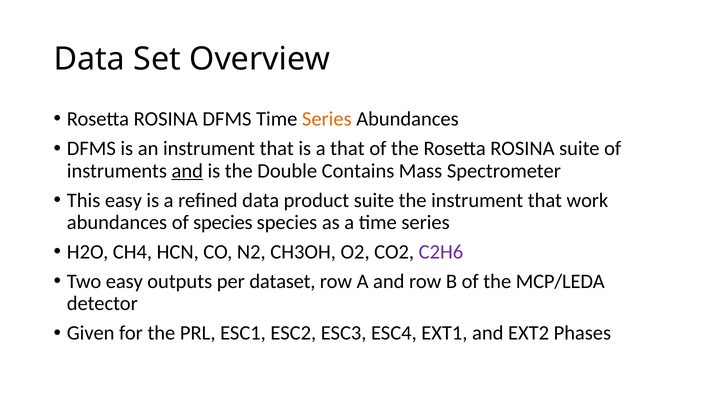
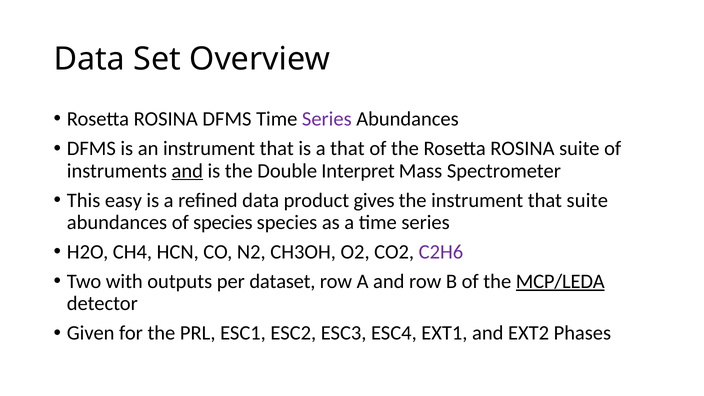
Series colour: orange -> purple (327, 119)
Contains: Contains -> Interpret (358, 171)
product suite: suite -> gives (374, 200)
that work: work -> suite (587, 200)
Two easy: easy -> with (124, 281)
MCP/LEDA underline: none -> present (560, 281)
